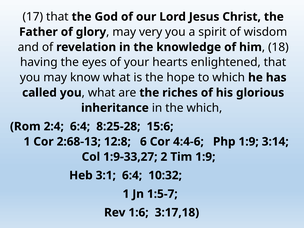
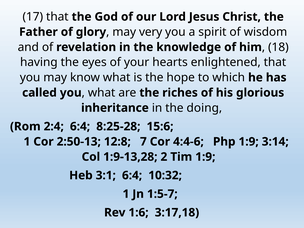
the which: which -> doing (204, 108)
2:68-13: 2:68-13 -> 2:50-13 (79, 142)
6: 6 -> 7 (143, 142)
1:9-33,27: 1:9-33,27 -> 1:9-13,28 (130, 157)
